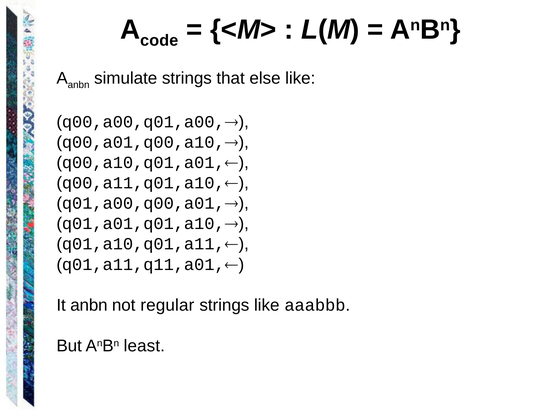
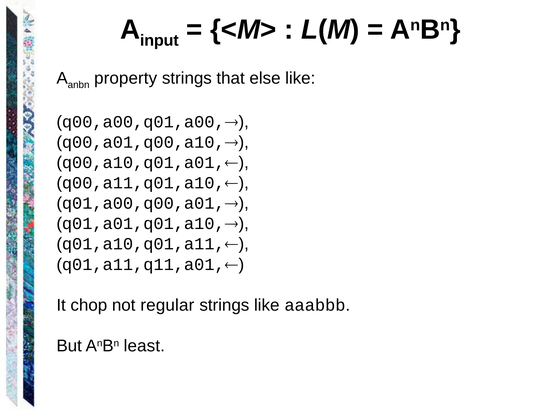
code: code -> input (159, 41)
simulate: simulate -> property (126, 78)
It anbn: anbn -> chop (89, 305)
